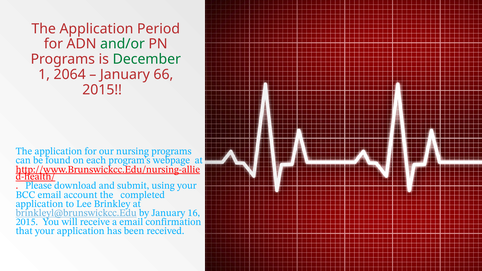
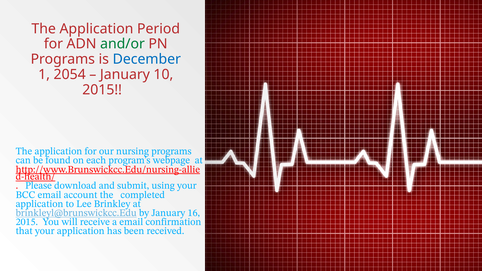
December colour: green -> blue (147, 59)
2064: 2064 -> 2054 (70, 75)
66: 66 -> 10 (163, 75)
